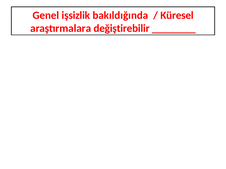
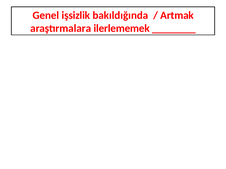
Küresel: Küresel -> Artmak (177, 15)
değiştirebilir: değiştirebilir -> ilerlememek (122, 28)
